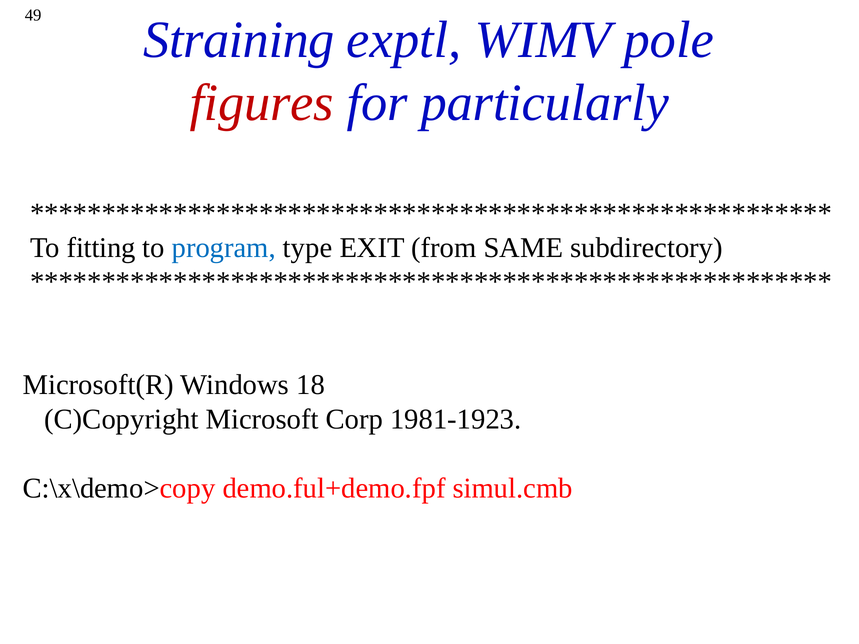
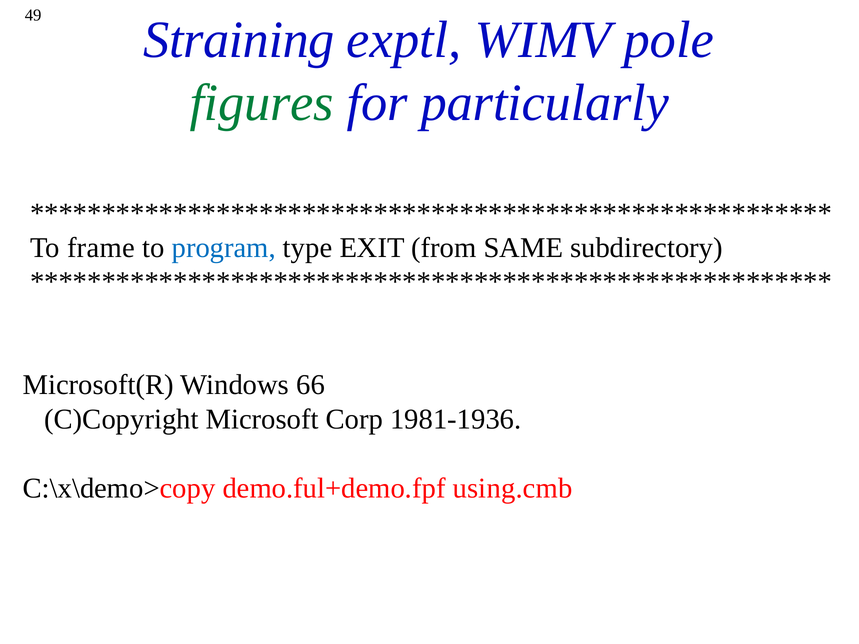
figures colour: red -> green (262, 103)
fitting: fitting -> frame (101, 248)
18: 18 -> 66 (311, 385)
1981-1923: 1981-1923 -> 1981-1936 (456, 420)
simul.cmb: simul.cmb -> using.cmb (513, 488)
